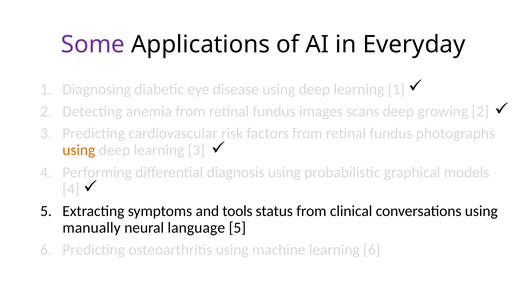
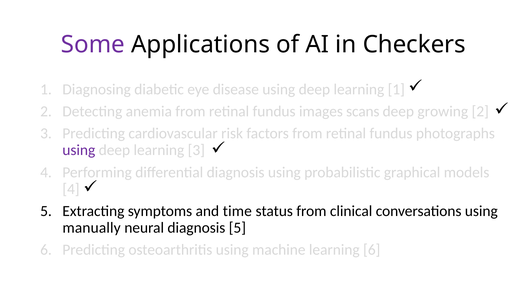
Everyday: Everyday -> Checkers (414, 44)
using colour: orange -> purple (79, 150)
tools: tools -> time (237, 211)
neural language: language -> diagnosis (196, 227)
